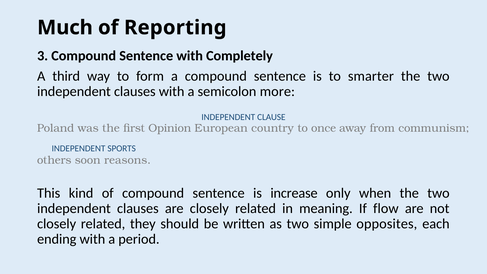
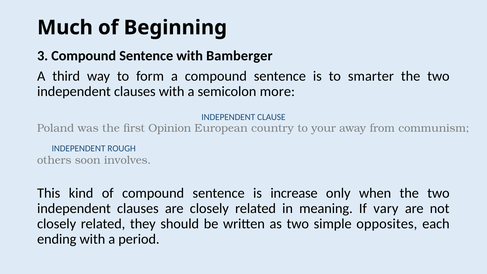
Reporting: Reporting -> Beginning (175, 28)
Completely: Completely -> Bamberger (239, 56)
once: once -> your (324, 128)
SPORTS: SPORTS -> ROUGH (122, 148)
reasons: reasons -> involves (128, 160)
flow: flow -> vary (386, 209)
